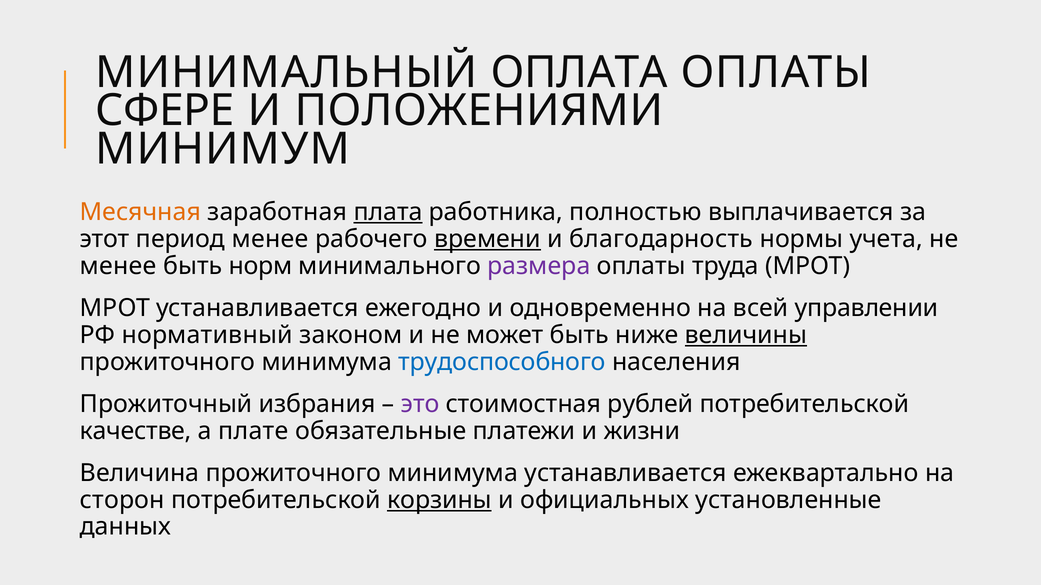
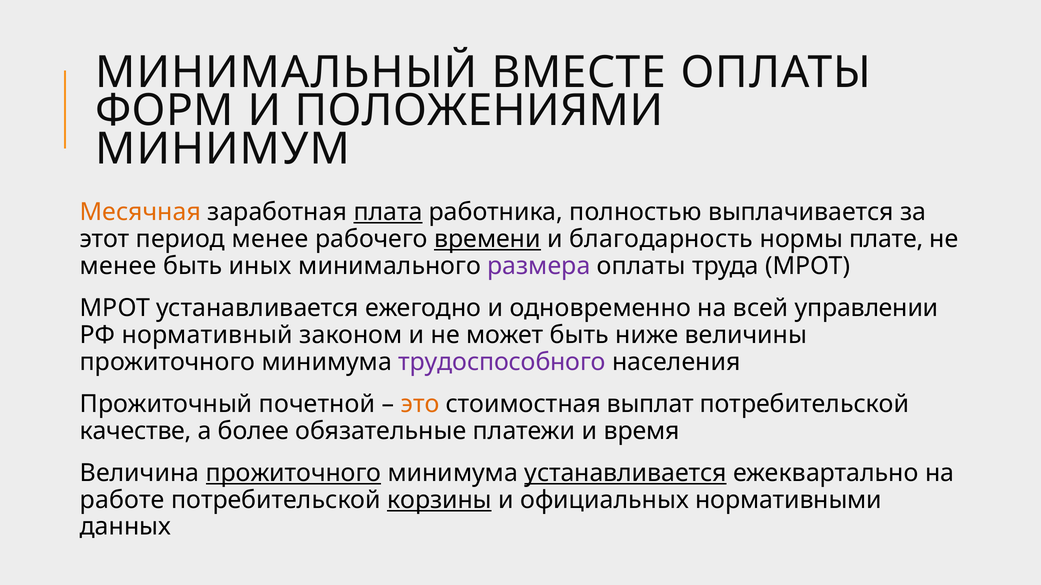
ОПЛАТА: ОПЛАТА -> ВМЕСТЕ (579, 72)
СФЕРЕ: СФЕРЕ -> ФОРМ (164, 111)
учета: учета -> плате (886, 239)
норм: норм -> иных (260, 266)
величины underline: present -> none (746, 335)
трудоспособного colour: blue -> purple (502, 362)
избрания: избрания -> почетной (317, 404)
это colour: purple -> orange (420, 404)
рублей: рублей -> выплат (650, 404)
плате: плате -> более (254, 431)
жизни: жизни -> время (642, 431)
прожиточного underline: none -> present (293, 473)
устанавливается underline: none -> present (626, 473)
сторон: сторон -> работе (122, 500)
установленные: установленные -> нормативными (789, 500)
